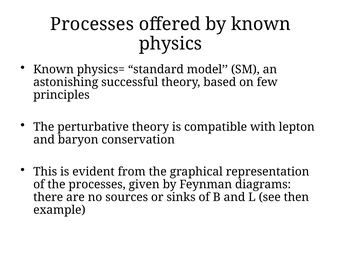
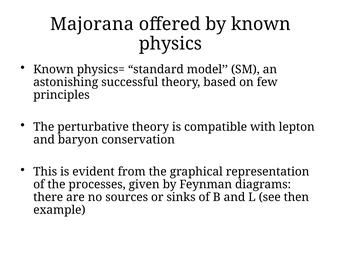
Processes: Processes -> Majorana (92, 24)
